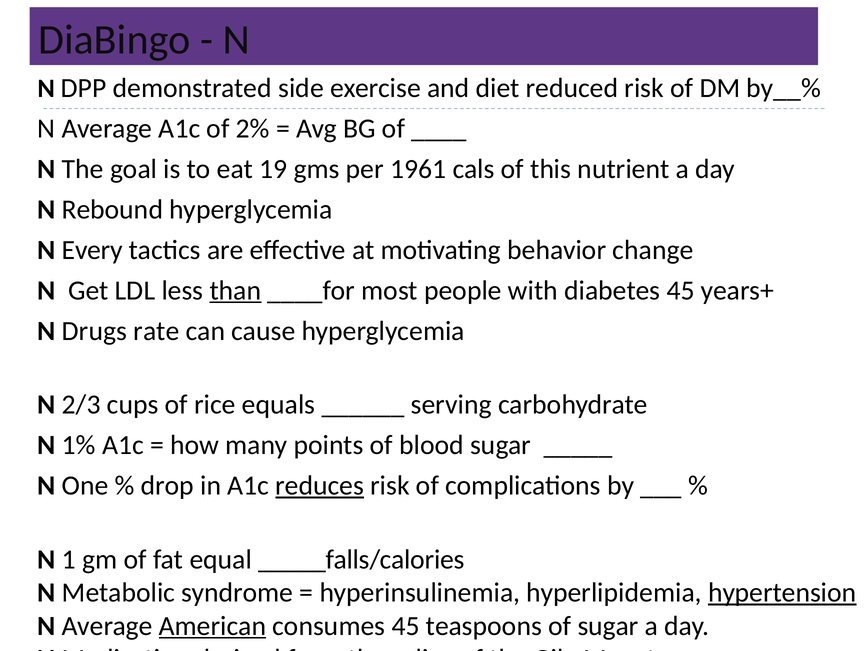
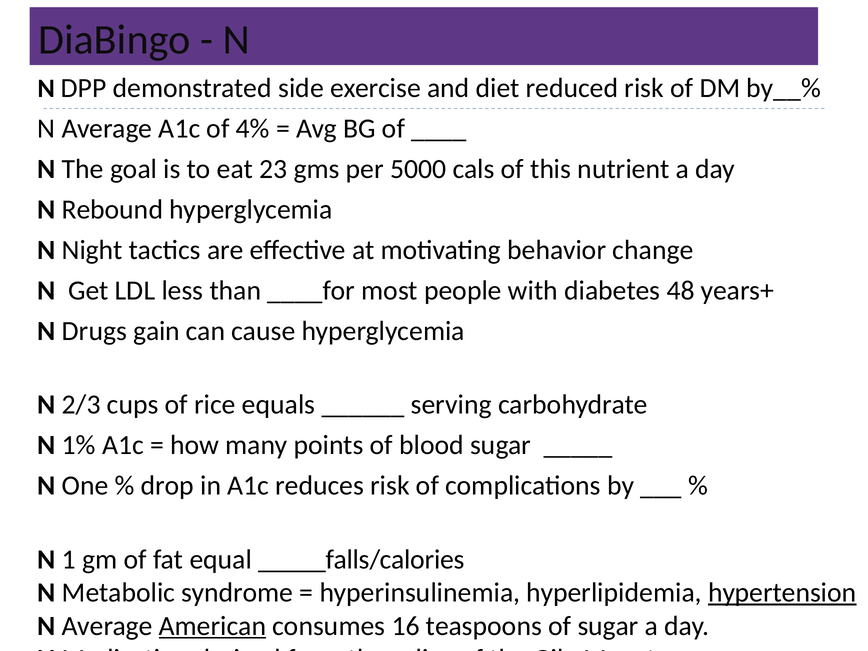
2%: 2% -> 4% (253, 128)
19: 19 -> 23 (273, 169)
1961: 1961 -> 5000 (418, 169)
Every: Every -> Night (92, 250)
than underline: present -> none (235, 290)
diabetes 45: 45 -> 48 (681, 290)
rate: rate -> gain (157, 331)
reduces underline: present -> none (320, 486)
consumes 45: 45 -> 16 (406, 626)
